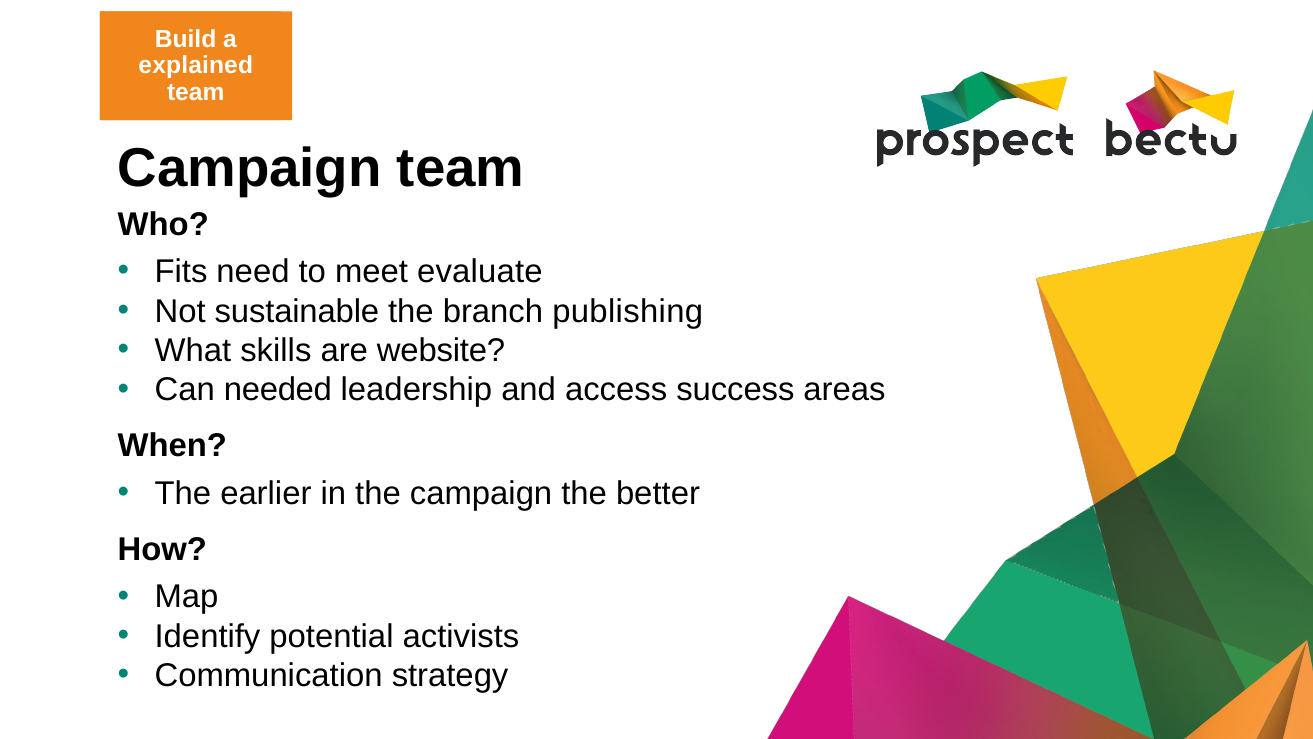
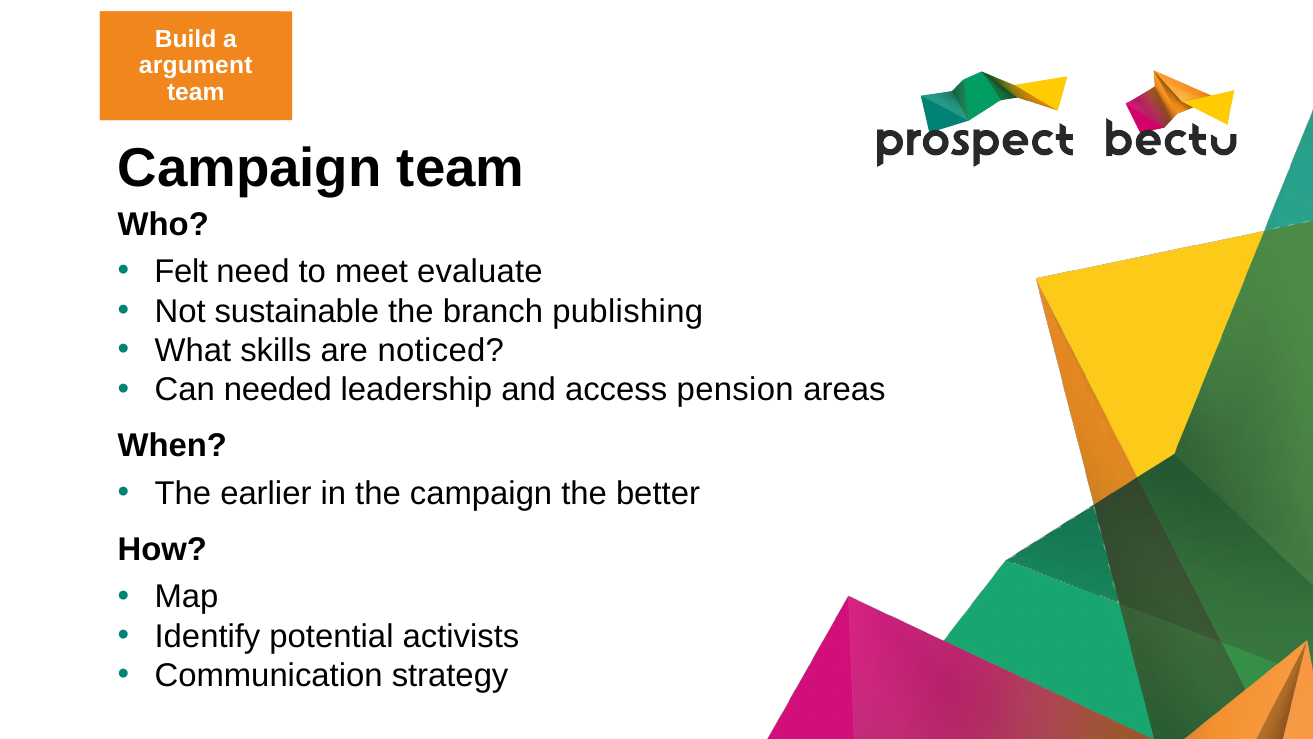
explained: explained -> argument (196, 66)
Fits: Fits -> Felt (181, 272)
website: website -> noticed (441, 350)
success: success -> pension (735, 390)
